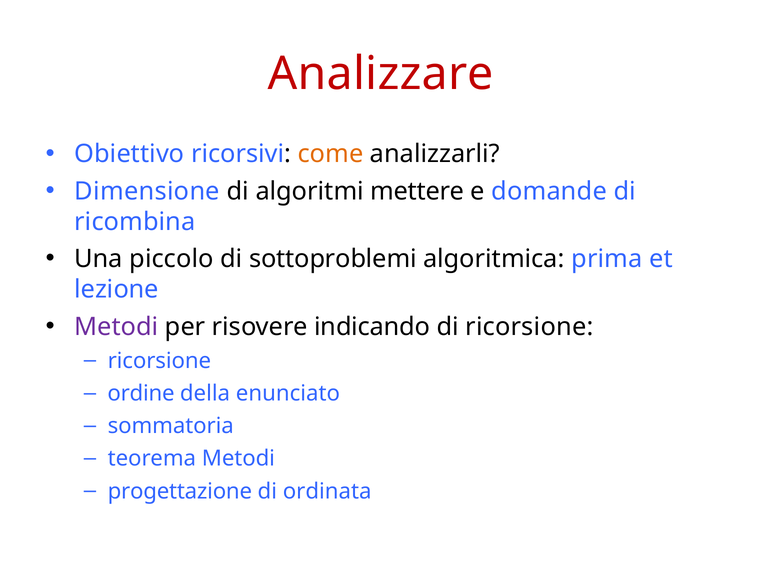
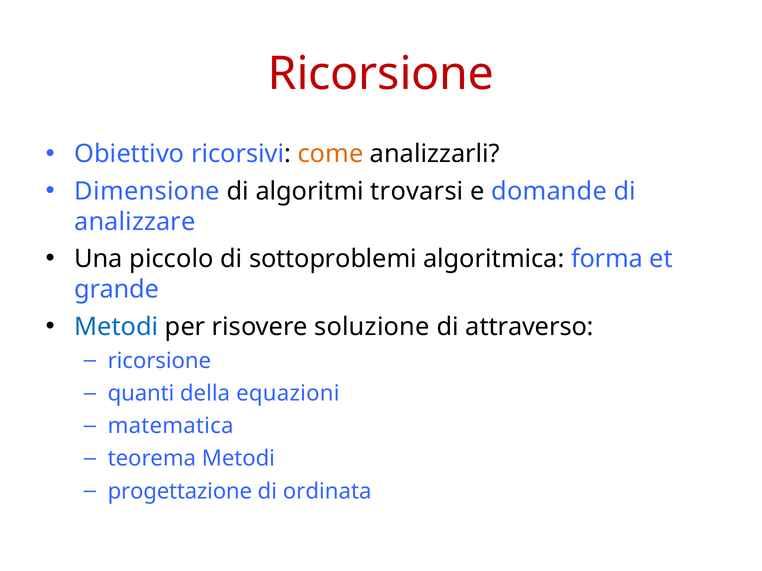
Analizzare: Analizzare -> Ricorsione (381, 74)
mettere: mettere -> trovarsi (417, 191)
ricombina: ricombina -> analizzare (135, 222)
prima: prima -> forma (607, 259)
lezione: lezione -> grande (117, 290)
Metodi colour: purple -> blue (116, 327)
indicando: indicando -> soluzione (372, 327)
di ricorsione: ricorsione -> attraverso (530, 327)
ordine: ordine -> quanti (141, 394)
enunciato: enunciato -> equazioni (288, 394)
sommatoria: sommatoria -> matematica (171, 426)
